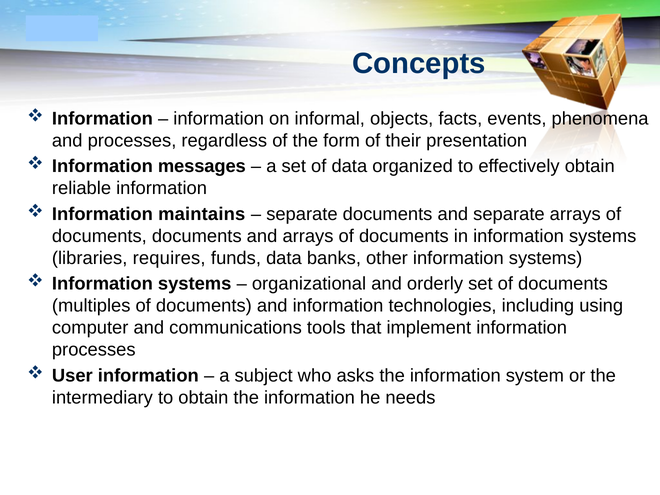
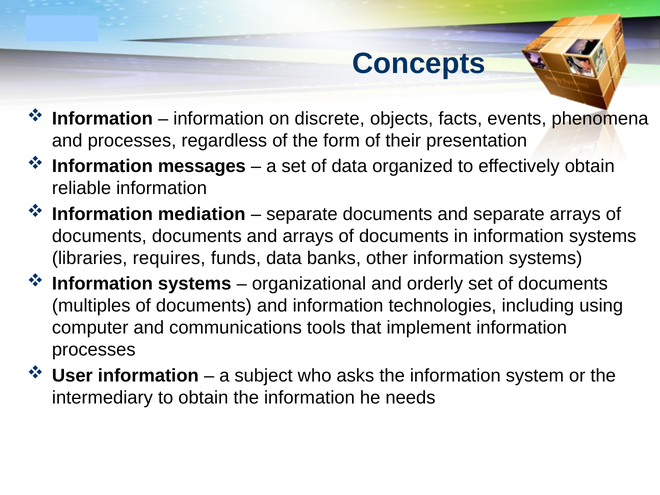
informal: informal -> discrete (330, 119)
maintains: maintains -> mediation (202, 214)
